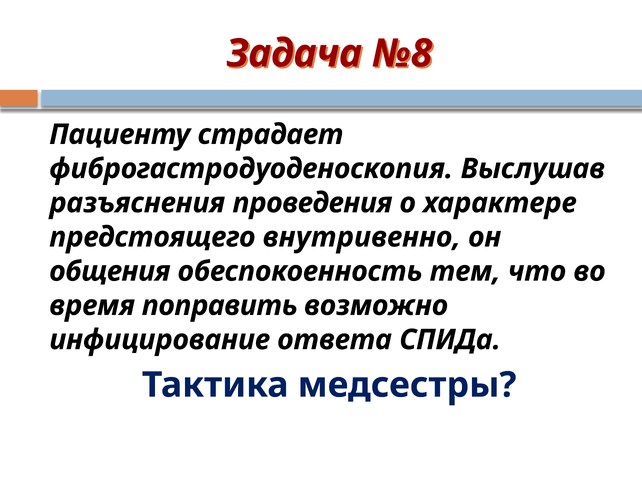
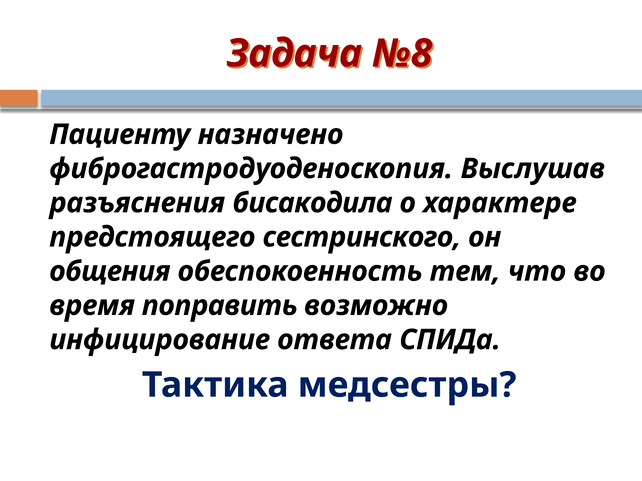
страдает: страдает -> назначено (271, 135)
проведения: проведения -> бисакодила (313, 203)
внутривенно: внутривенно -> сестринского (362, 237)
